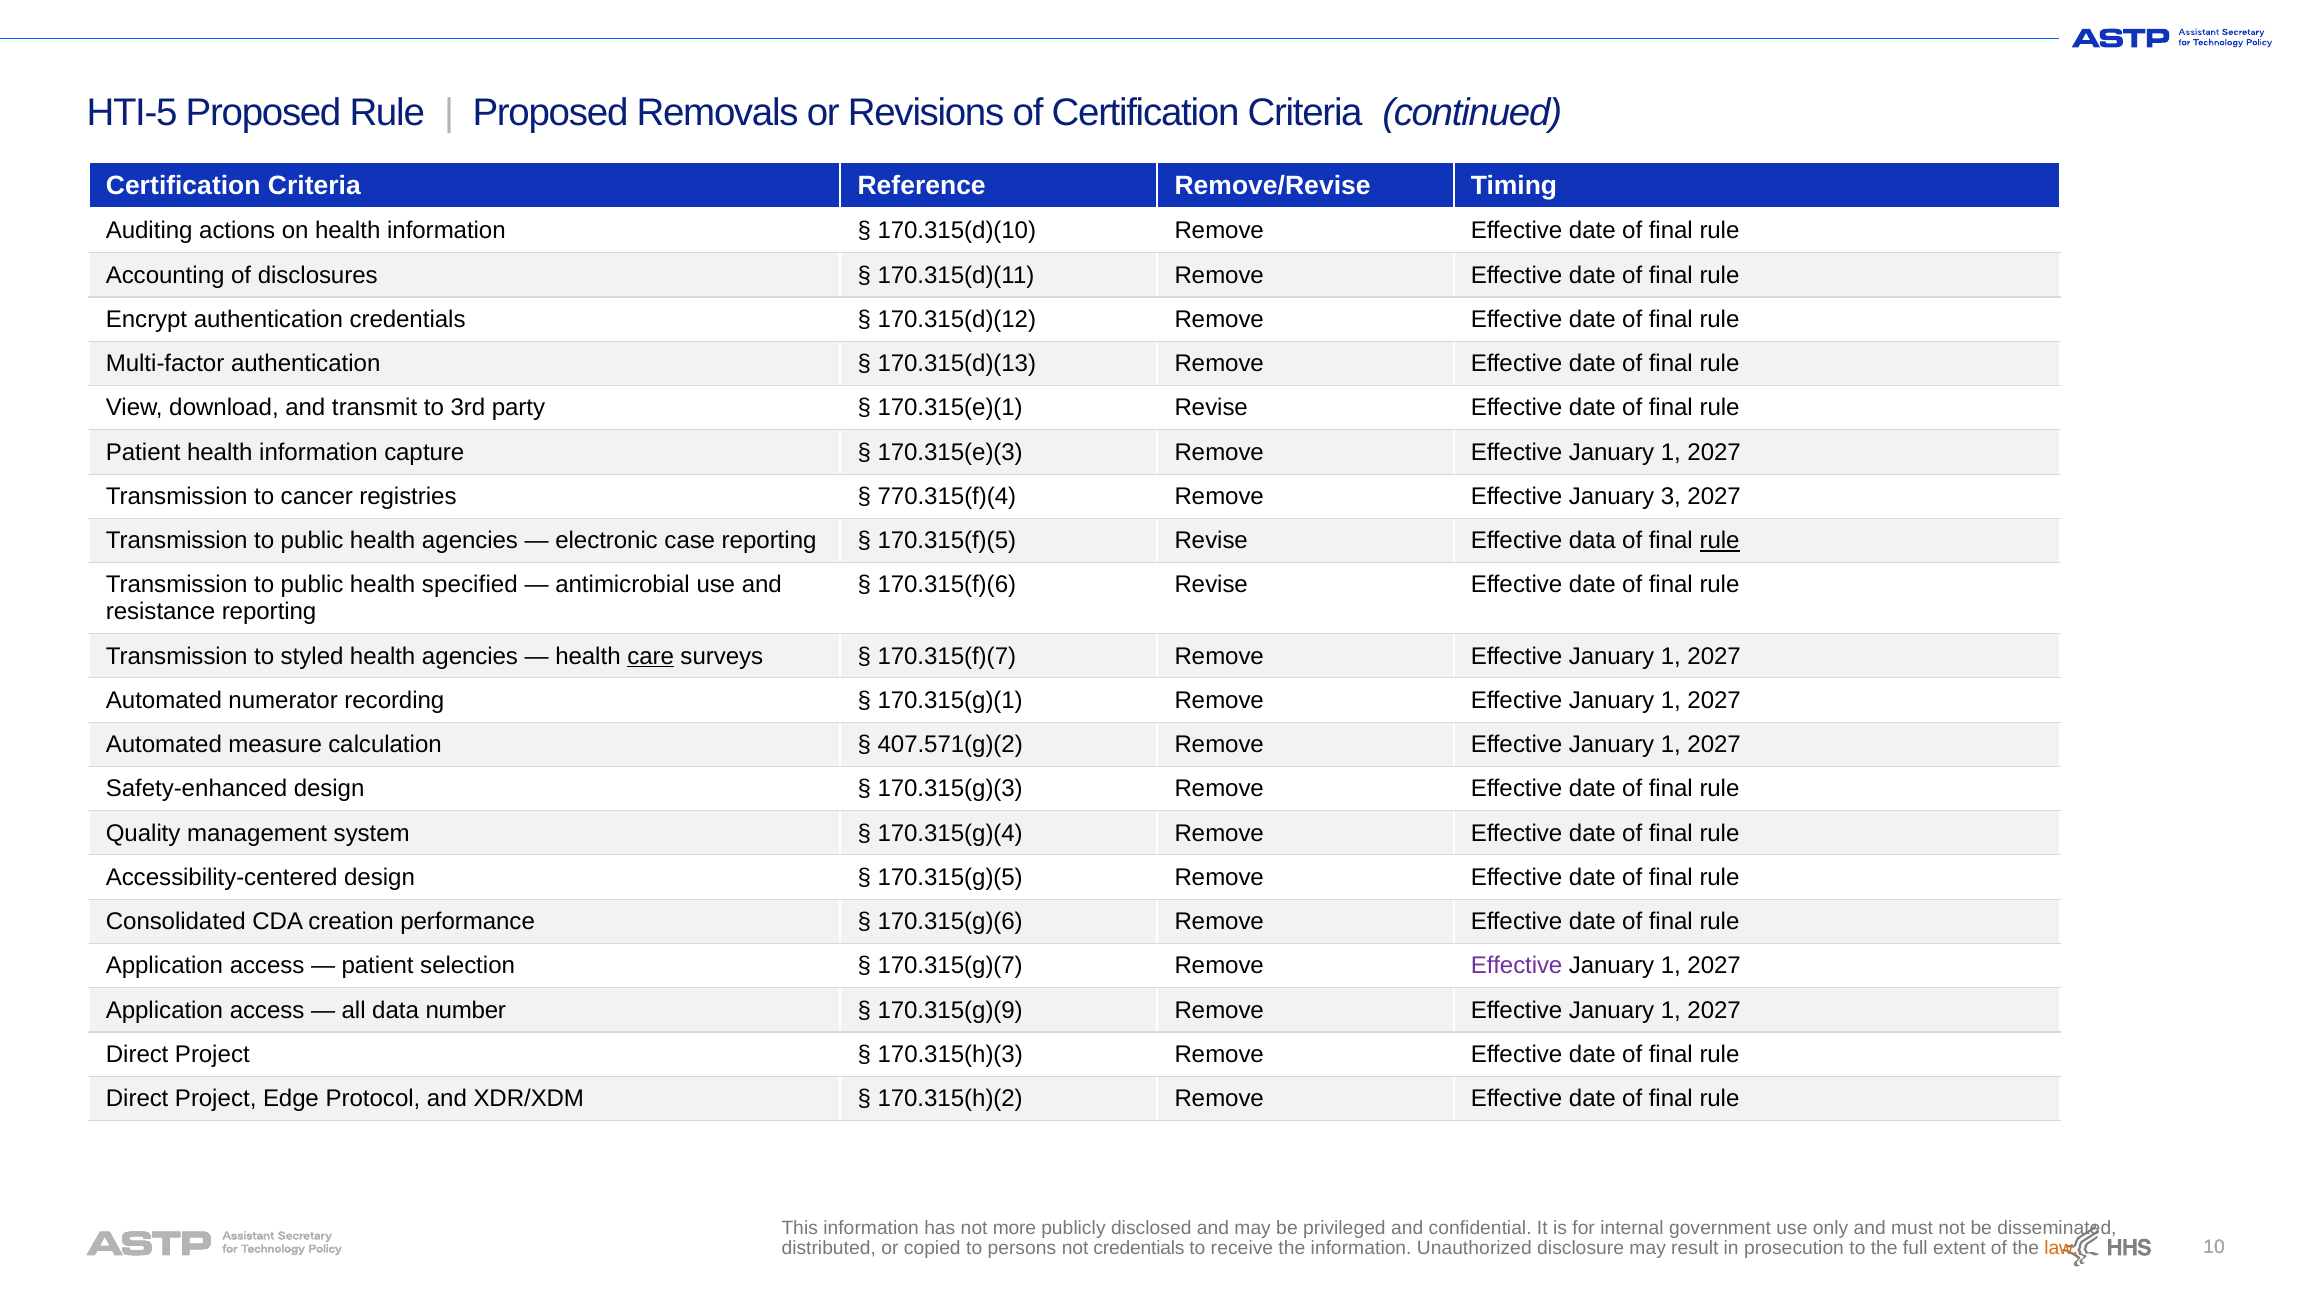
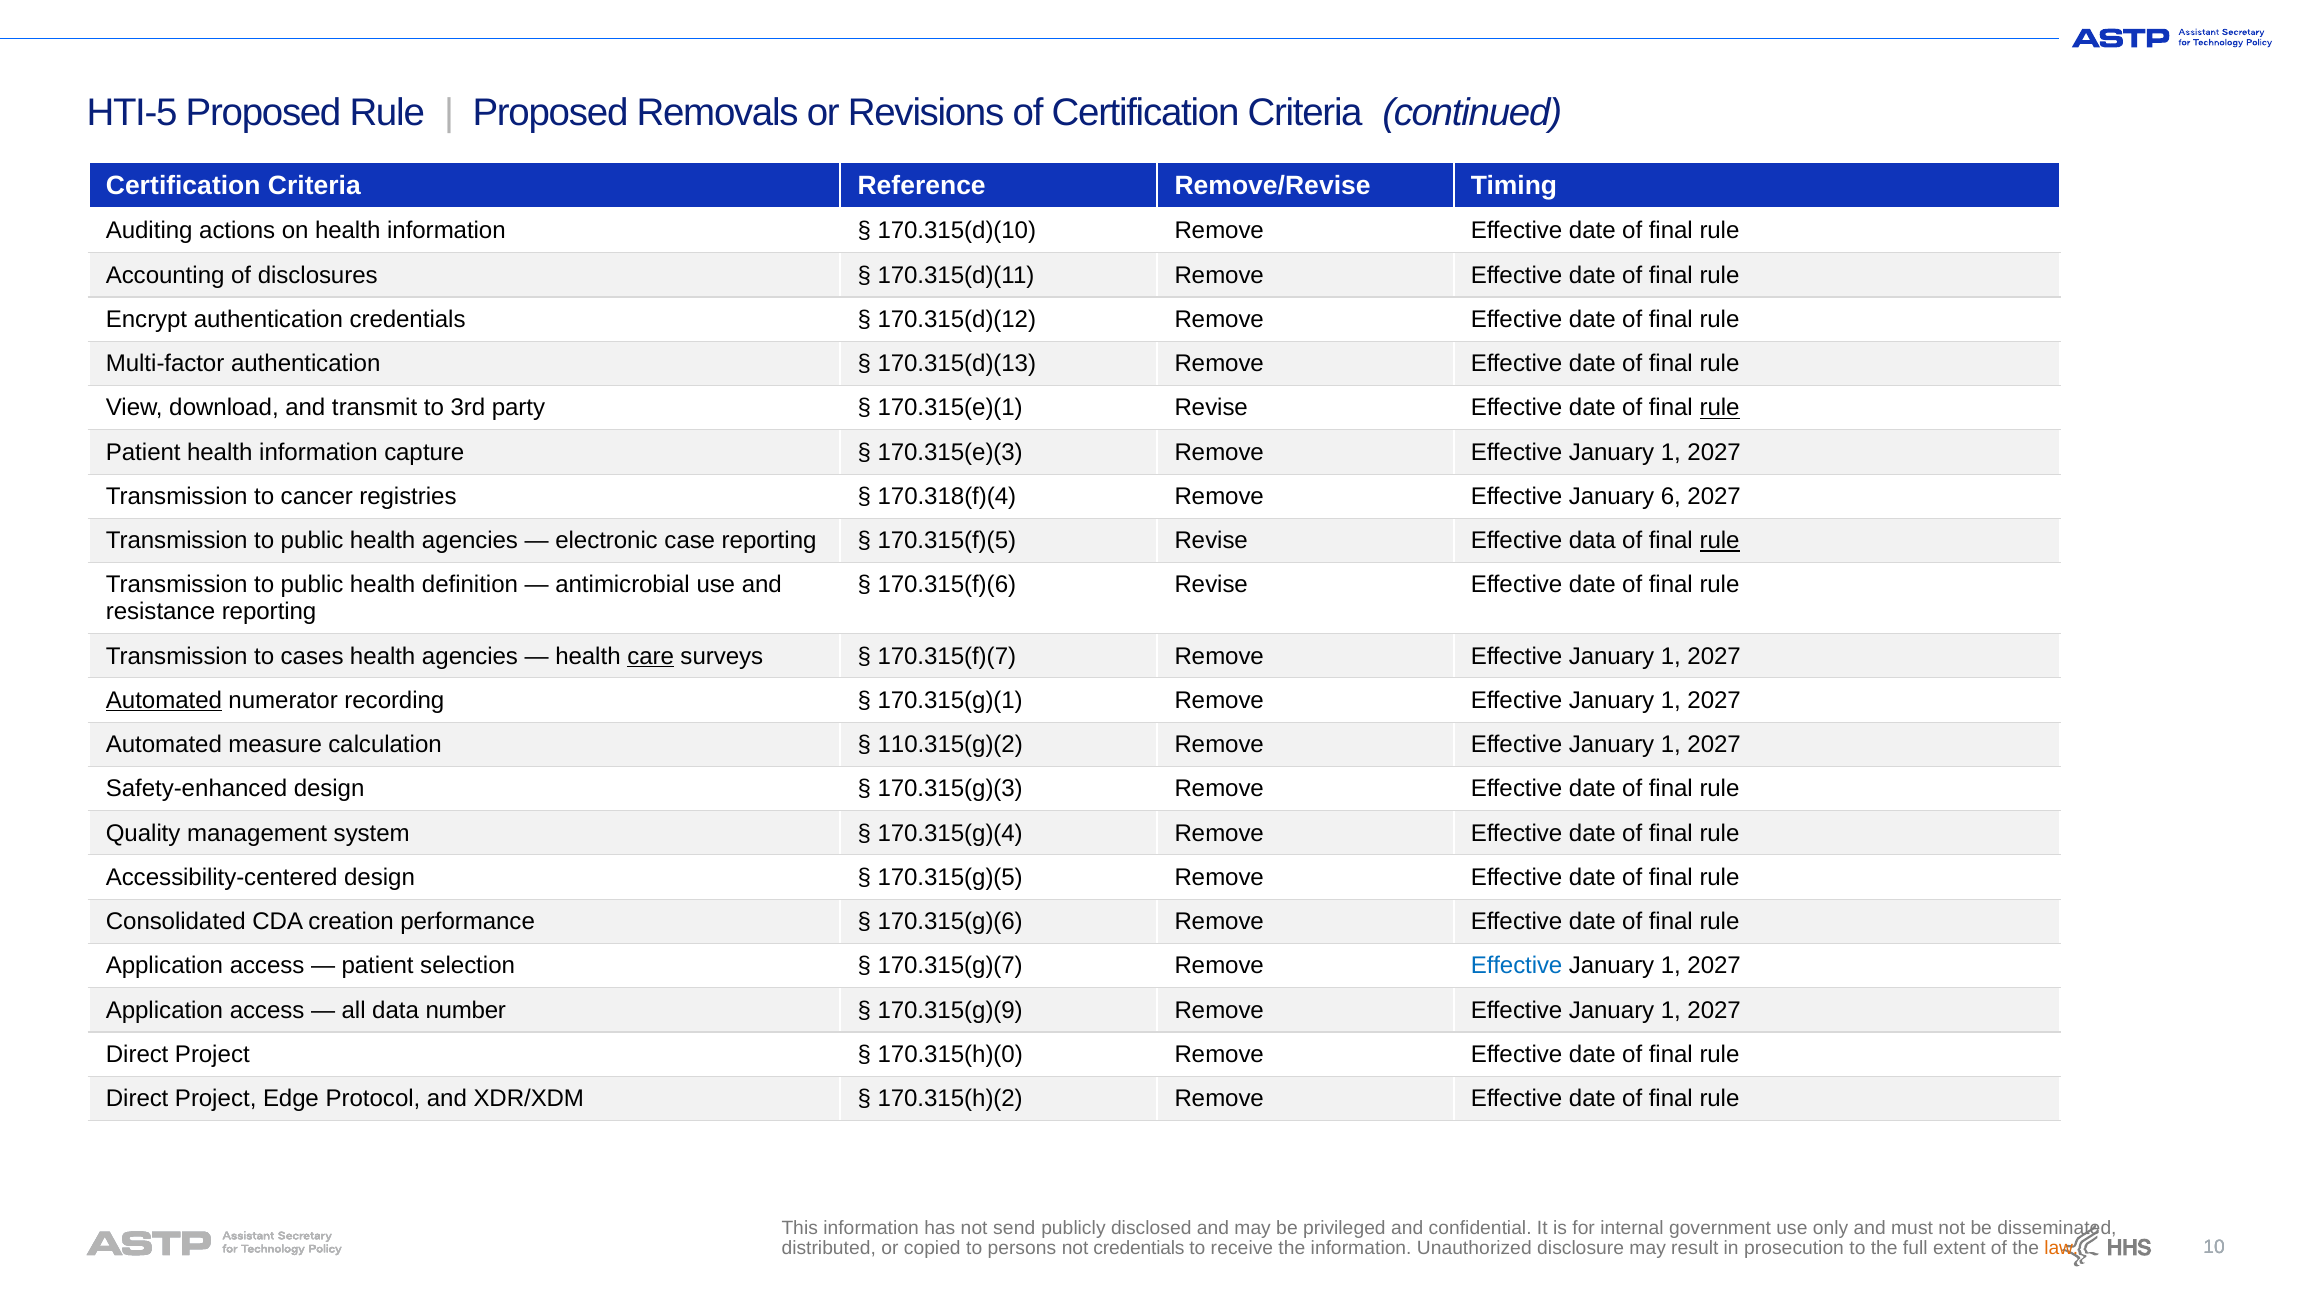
rule underline: none -> present (1720, 408)
770.315(f)(4: 770.315(f)(4 -> 170.318(f)(4 (947, 497)
3: 3 -> 6 (1671, 497)
specified: specified -> definition (470, 585)
styled: styled -> cases (312, 656)
Automated underline: none -> present (164, 701)
407.571(g)(2: 407.571(g)(2 -> 110.315(g)(2 (950, 745)
Effective colour: purple -> blue (1517, 966)
170.315(h)(3: 170.315(h)(3 -> 170.315(h)(0 (950, 1055)
more: more -> send (1014, 1228)
